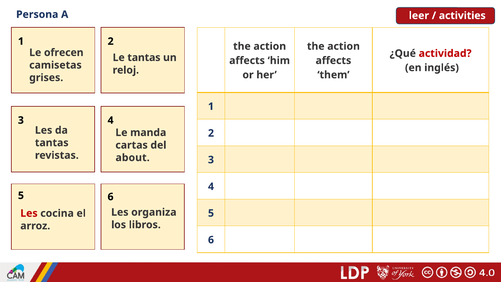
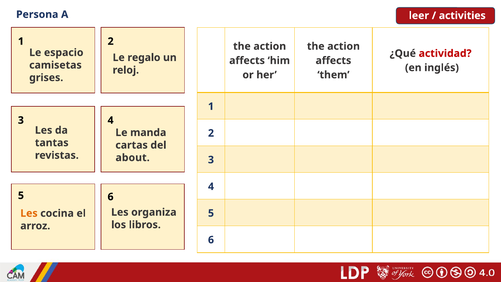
ofrecen: ofrecen -> espacio (64, 53)
Le tantas: tantas -> regalo (144, 58)
Les colour: red -> orange (29, 213)
